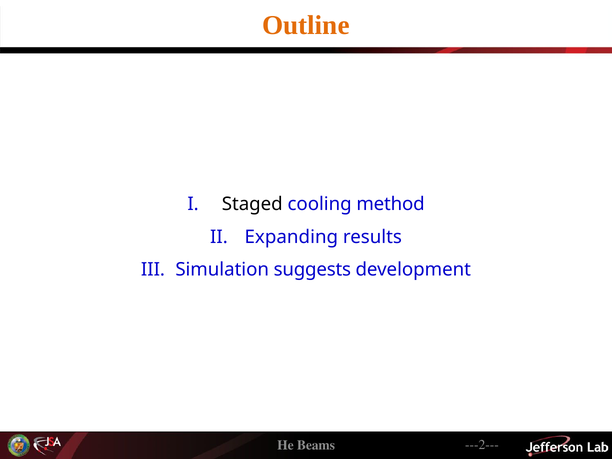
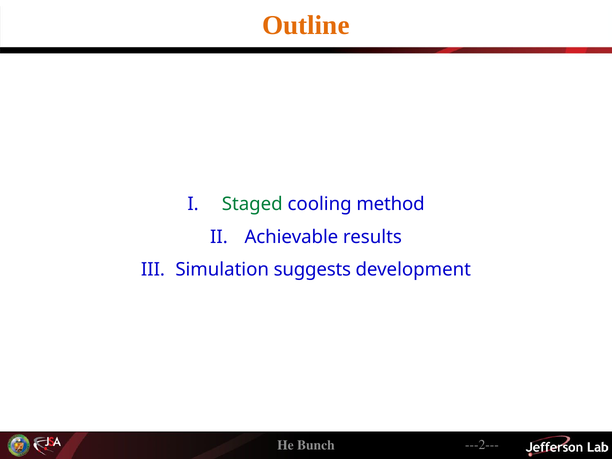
Staged colour: black -> green (252, 204)
Expanding: Expanding -> Achievable (291, 237)
Beams: Beams -> Bunch (316, 445)
